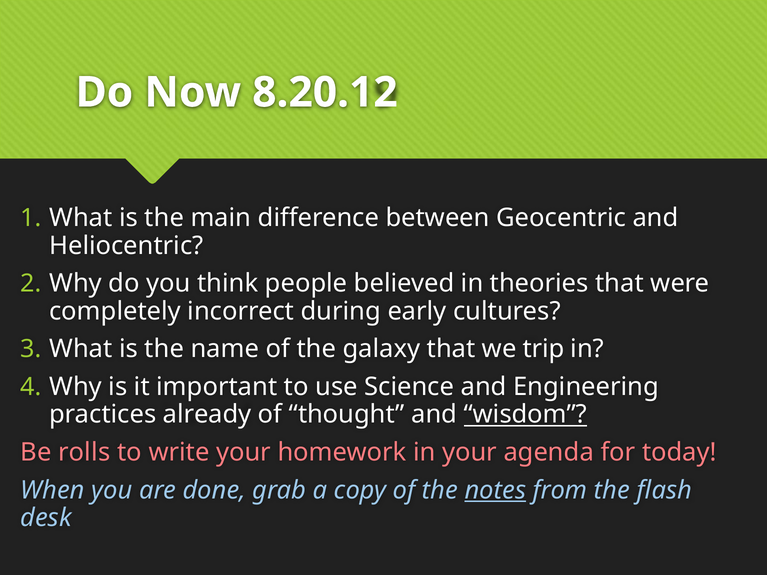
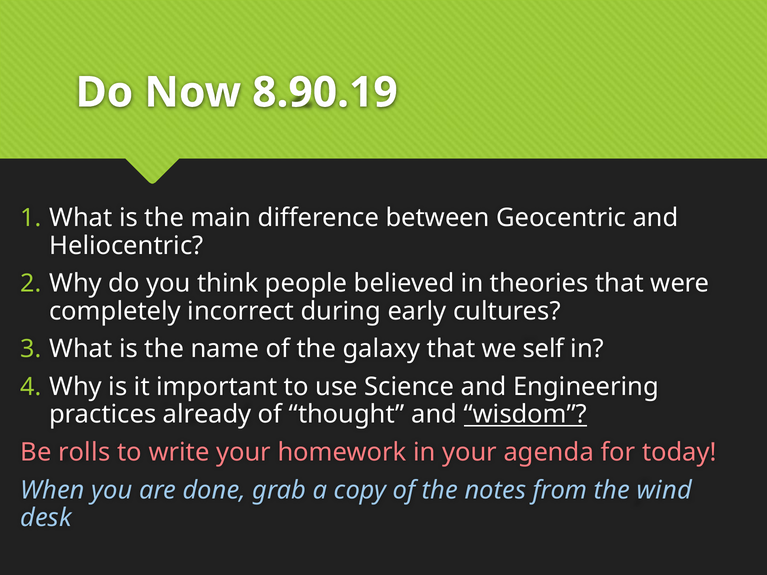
8.20.12: 8.20.12 -> 8.90.19 (325, 92)
trip: trip -> self (544, 349)
notes underline: present -> none (495, 491)
flash: flash -> wind (664, 491)
